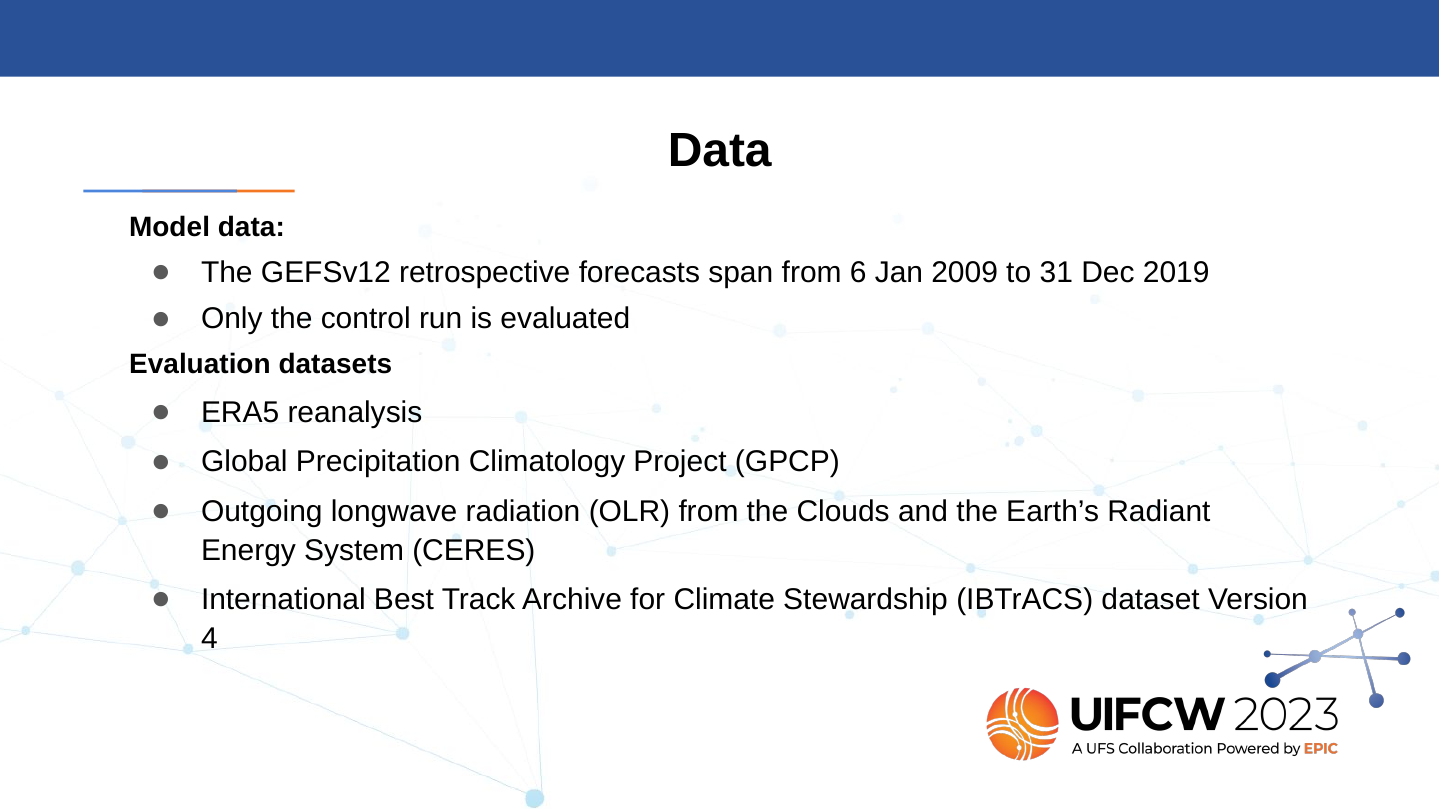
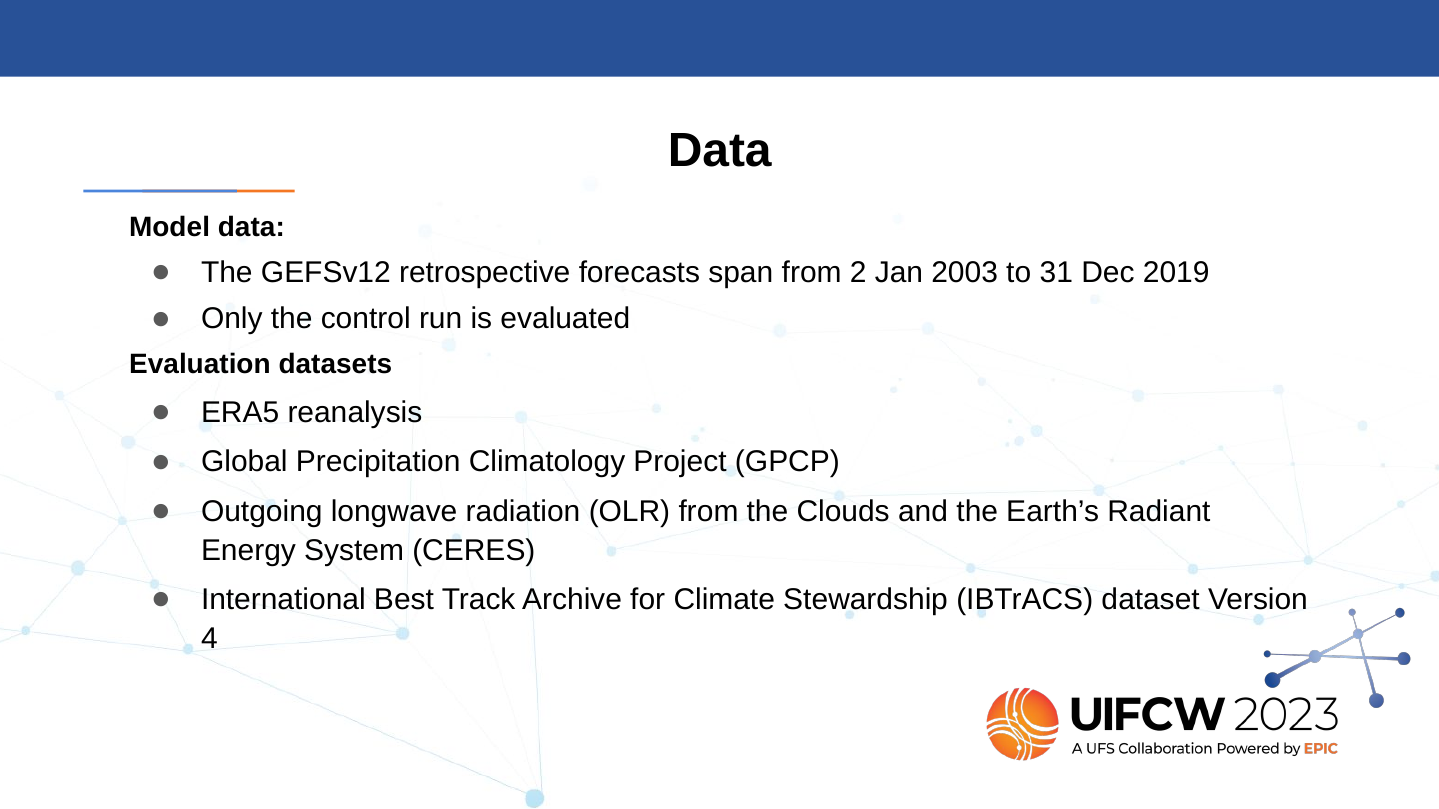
6: 6 -> 2 (858, 273)
2009: 2009 -> 2003 (965, 273)
